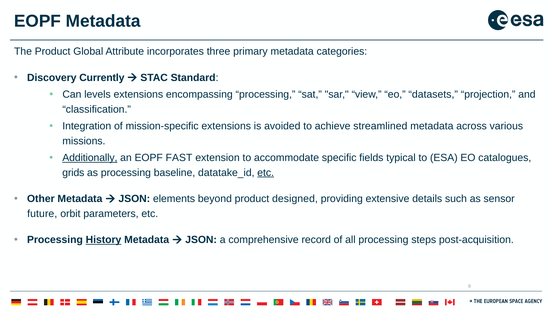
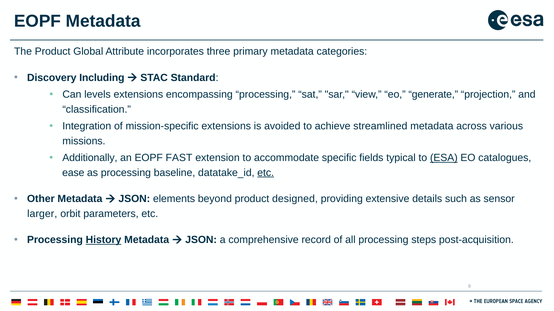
Currently: Currently -> Including (102, 78)
datasets: datasets -> generate (433, 94)
Additionally underline: present -> none (90, 158)
ESA underline: none -> present (444, 158)
grids: grids -> ease (73, 172)
future: future -> larger (42, 213)
